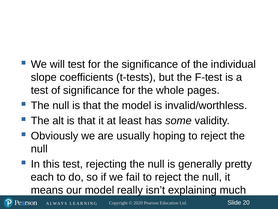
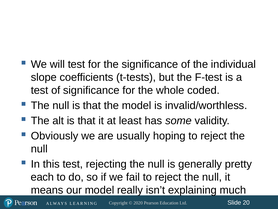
pages: pages -> coded (203, 90)
